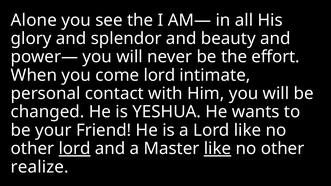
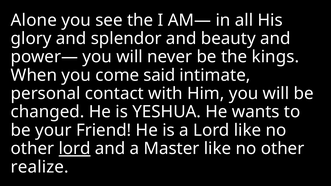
effort: effort -> kings (275, 57)
come lord: lord -> said (159, 75)
like underline: present -> none (218, 149)
